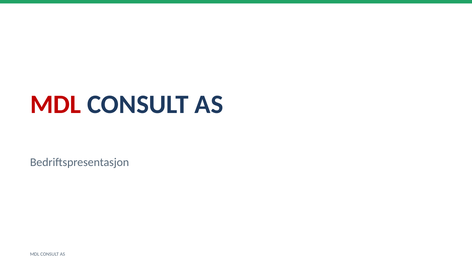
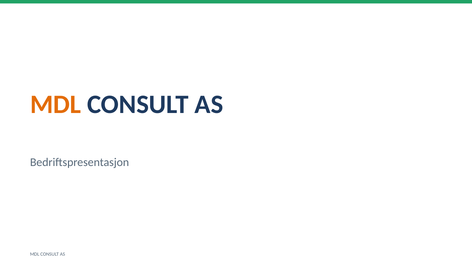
MDL colour: red -> orange (56, 105)
